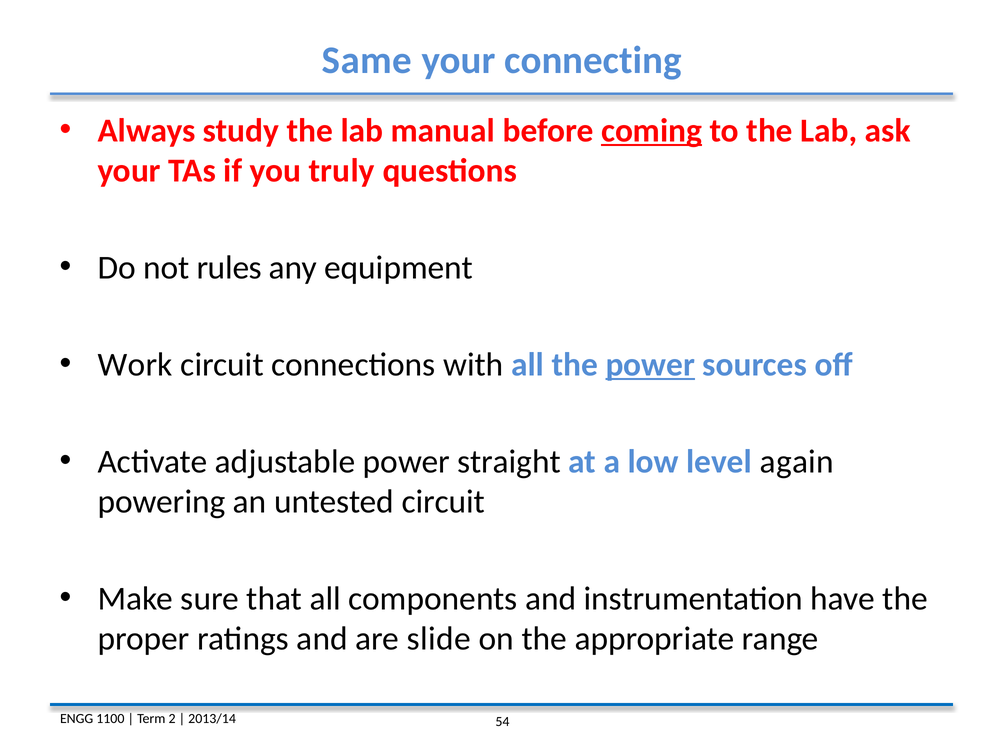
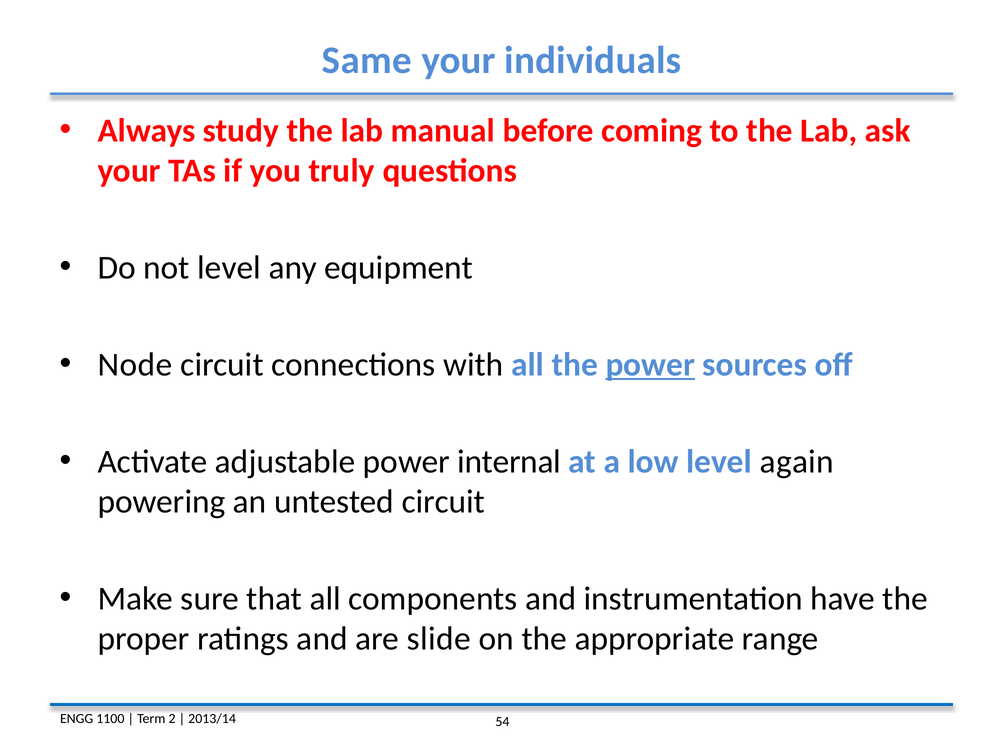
connecting: connecting -> individuals (593, 60)
coming underline: present -> none (652, 131)
not rules: rules -> level (229, 268)
Work: Work -> Node (135, 365)
straight: straight -> internal (509, 462)
